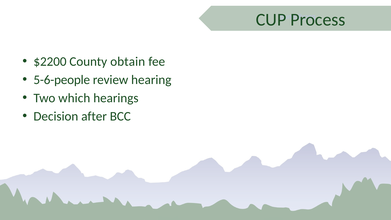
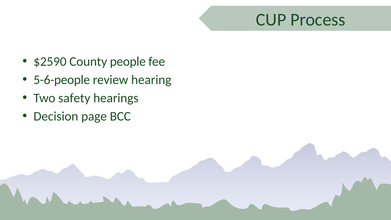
$2200: $2200 -> $2590 (50, 62)
obtain: obtain -> people (128, 62)
which: which -> safety (74, 98)
after: after -> page (94, 116)
